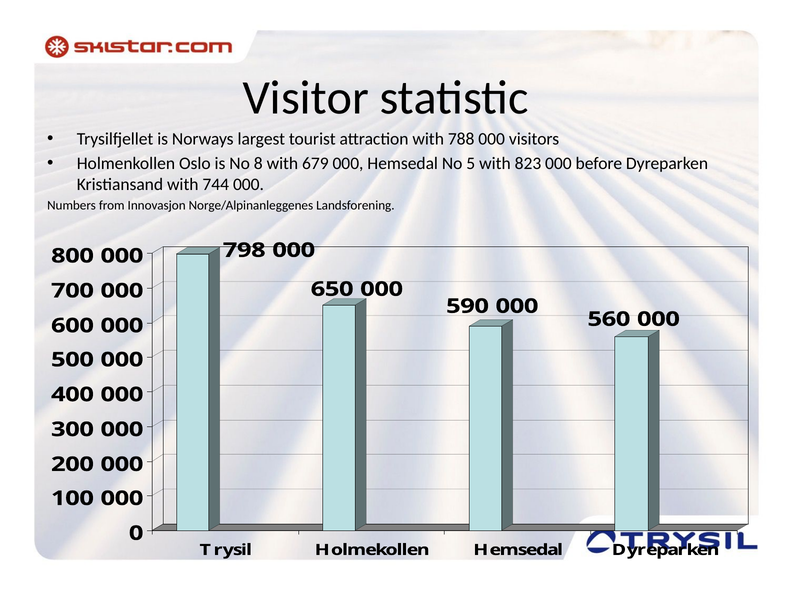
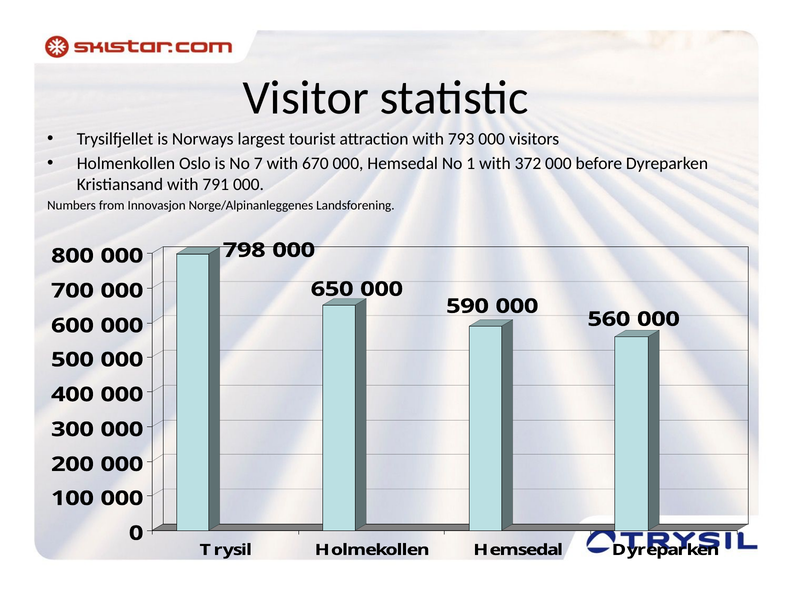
788: 788 -> 793 (461, 139)
8: 8 -> 7 (258, 163)
679: 679 -> 670 (315, 163)
5: 5 -> 1 (471, 163)
823: 823 -> 372 (528, 163)
744: 744 -> 791 (216, 184)
